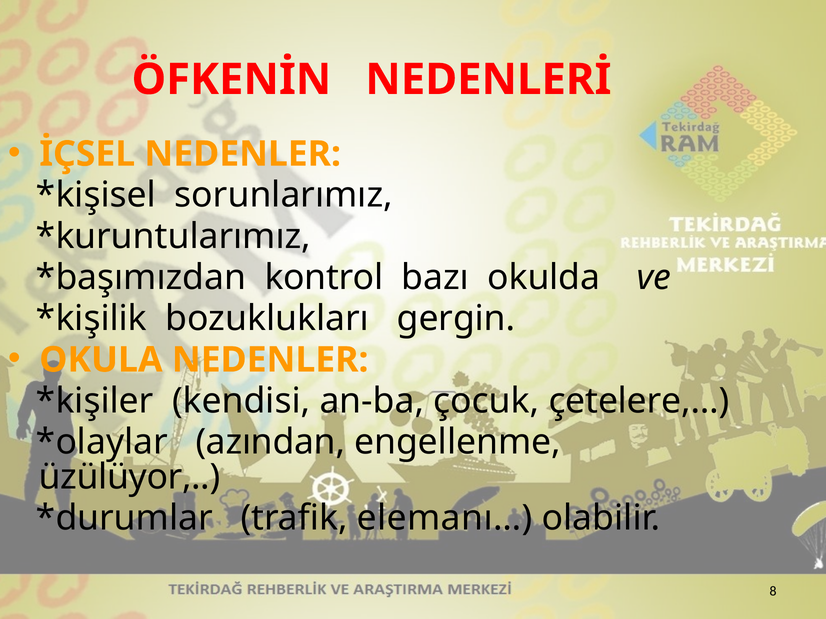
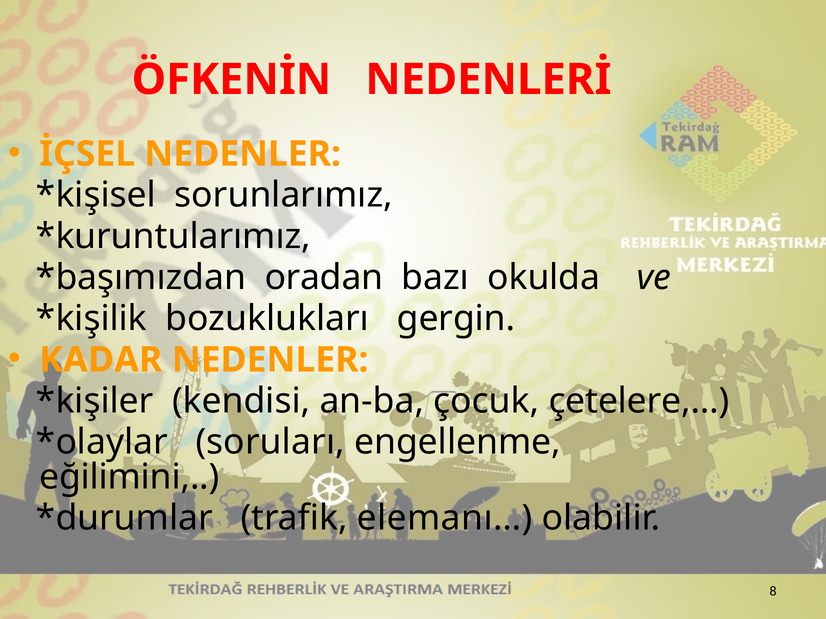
kontrol: kontrol -> oradan (324, 278)
OKULA: OKULA -> KADAR (101, 360)
azından: azından -> soruları (270, 443)
üzülüyor: üzülüyor -> eğilimini (129, 477)
